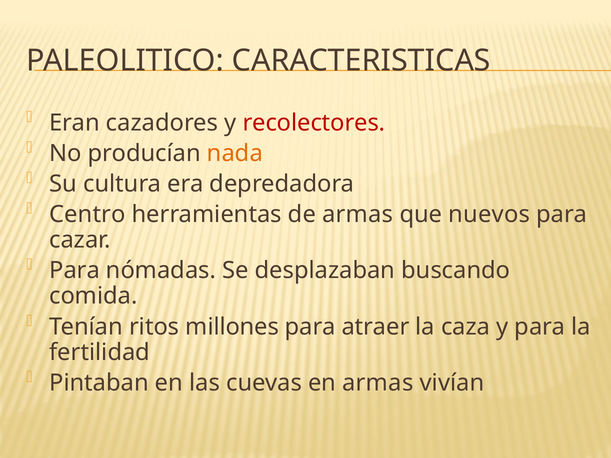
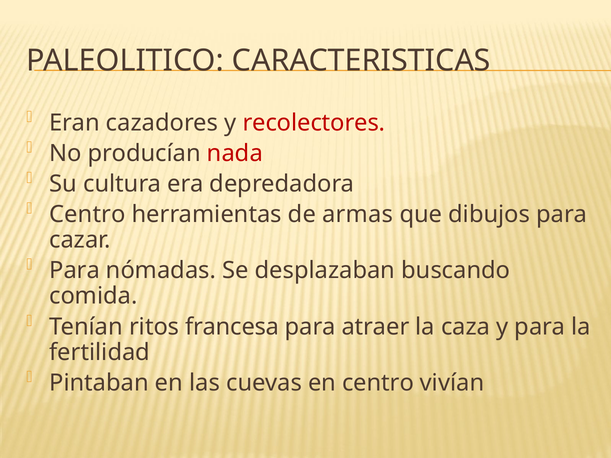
nada colour: orange -> red (235, 153)
nuevos: nuevos -> dibujos (489, 214)
millones: millones -> francesa (232, 327)
en armas: armas -> centro (378, 383)
